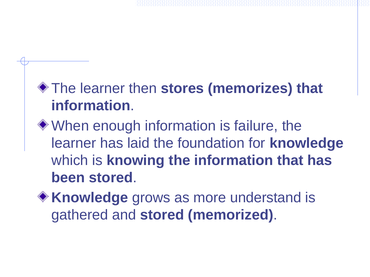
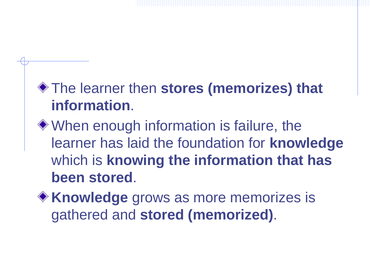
more understand: understand -> memorizes (266, 198)
